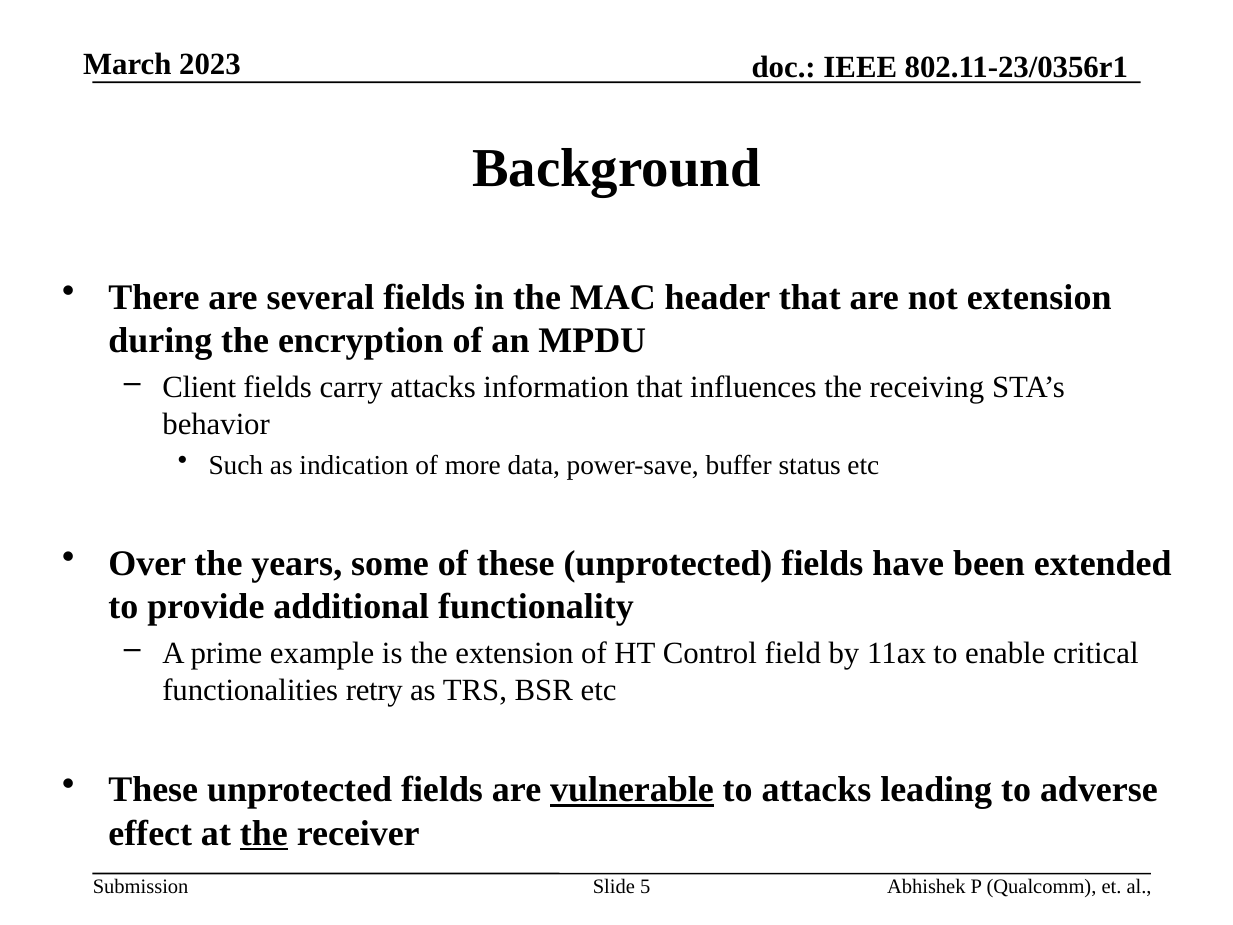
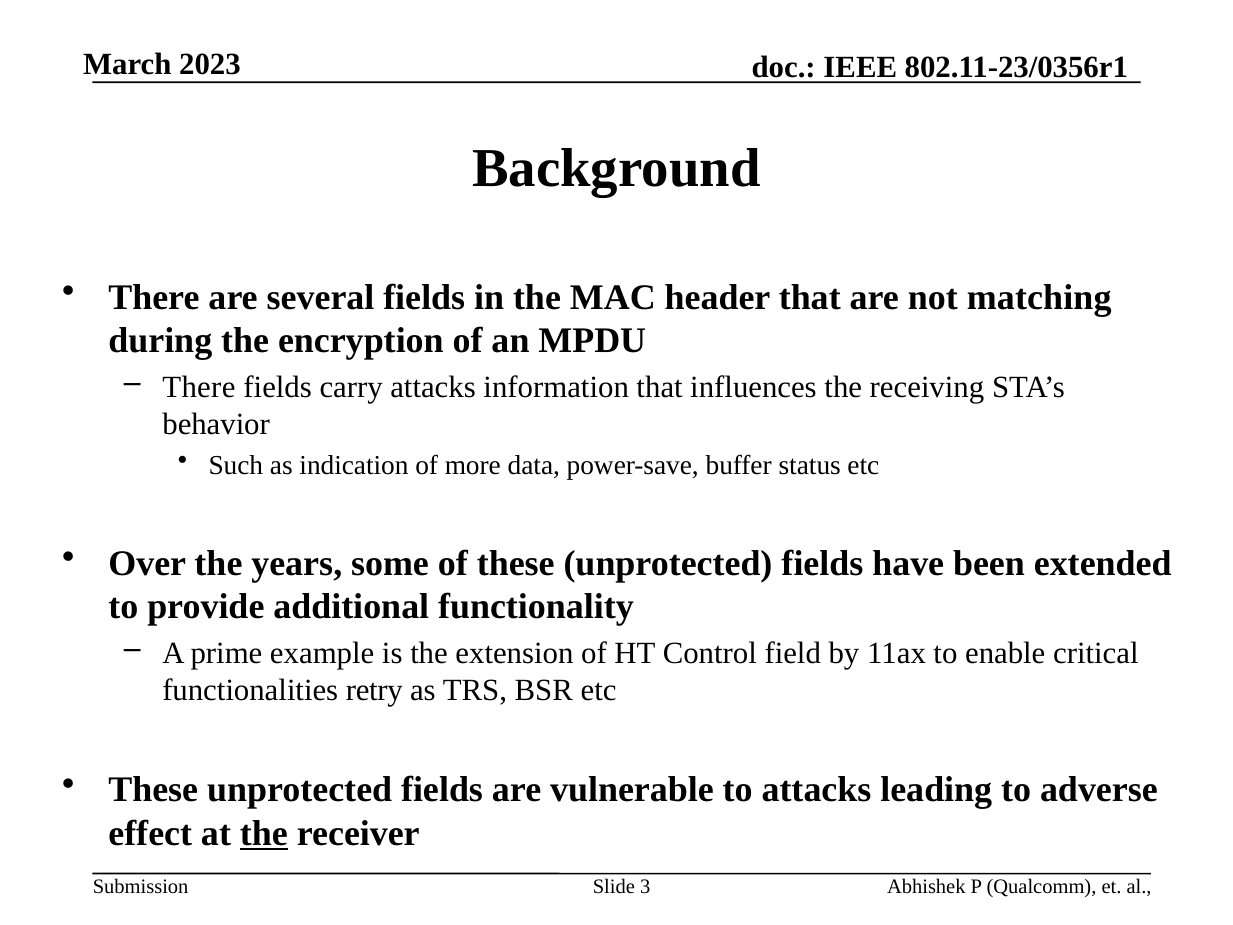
not extension: extension -> matching (1039, 297)
Client: Client -> There (199, 387)
vulnerable underline: present -> none (632, 790)
5: 5 -> 3 (645, 887)
